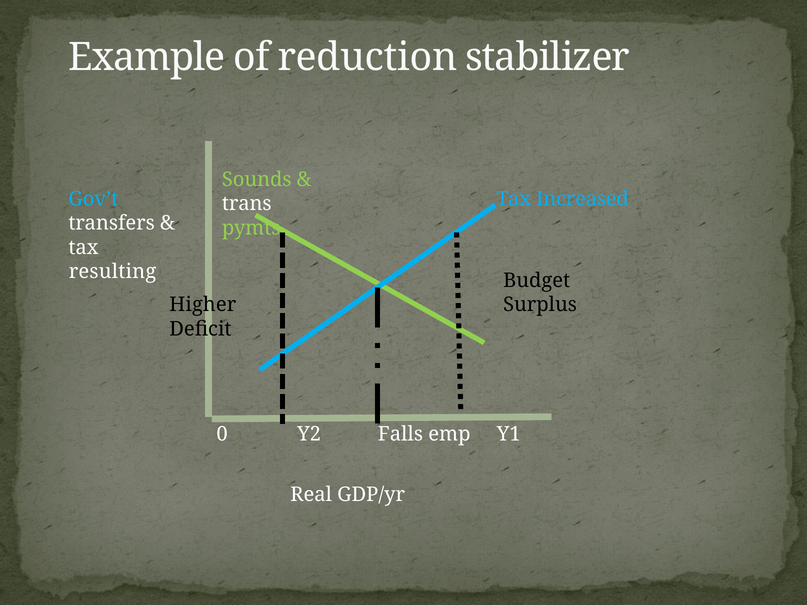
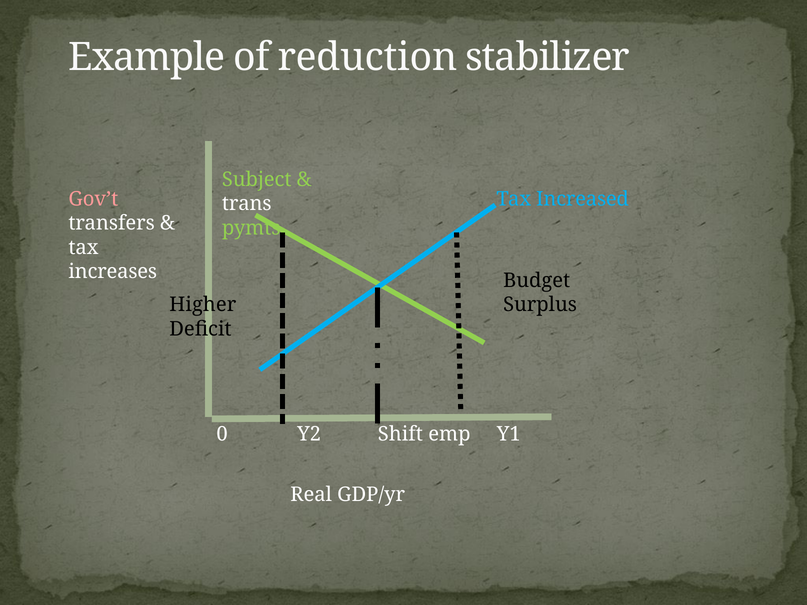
Sounds: Sounds -> Subject (257, 180)
Gov’t colour: light blue -> pink (93, 199)
resulting: resulting -> increases (113, 272)
Falls: Falls -> Shift (400, 434)
